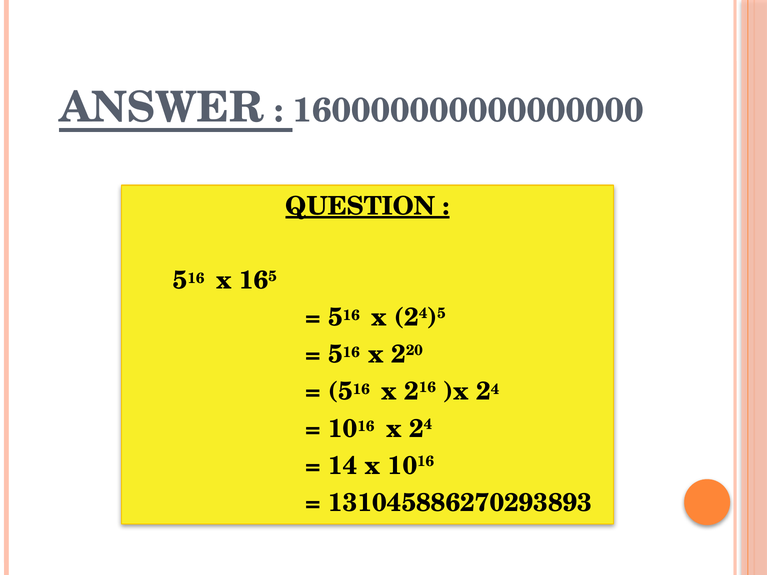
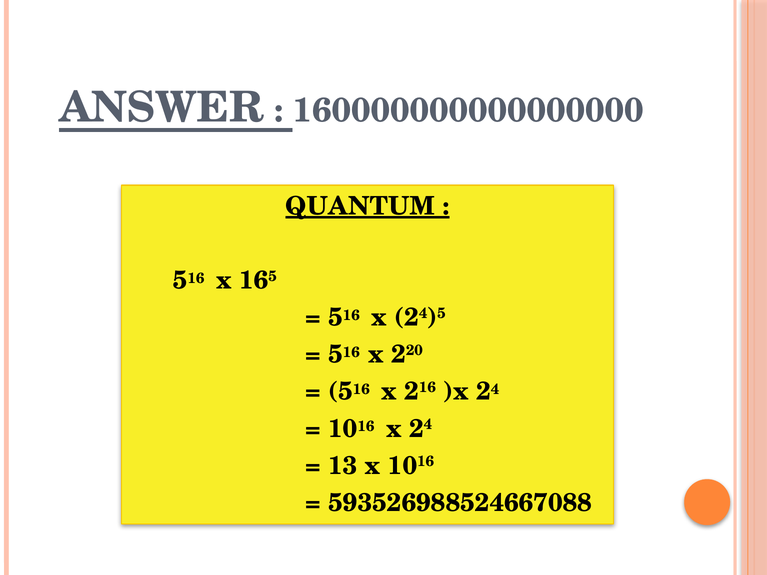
QUESTION: QUESTION -> QUANTUM (360, 206)
14: 14 -> 13 (343, 466)
131045886270293893: 131045886270293893 -> 593526988524667088 (460, 503)
